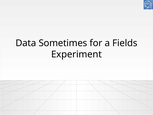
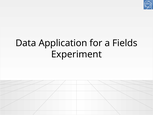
Sometimes: Sometimes -> Application (63, 43)
